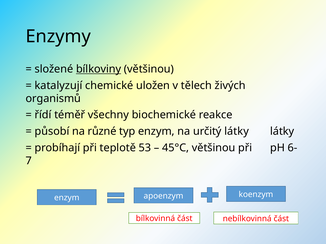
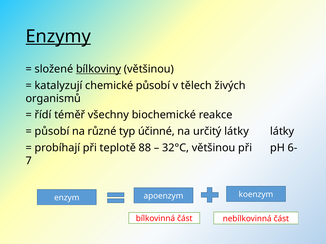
Enzymy underline: none -> present (58, 37)
chemické uložen: uložen -> působí (153, 86)
typ enzym: enzym -> účinné (156, 132)
53: 53 -> 88 (145, 148)
45°C: 45°C -> 32°C (176, 148)
